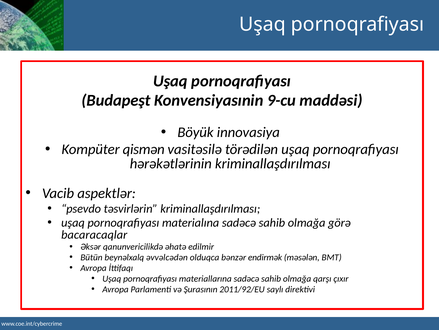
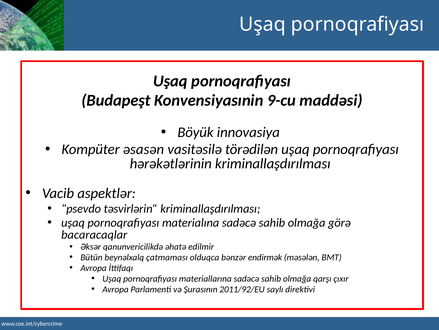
qismən: qismən -> əsasən (144, 149)
əvvəlcədən: əvvəlcədən -> çatmaması (167, 257)
